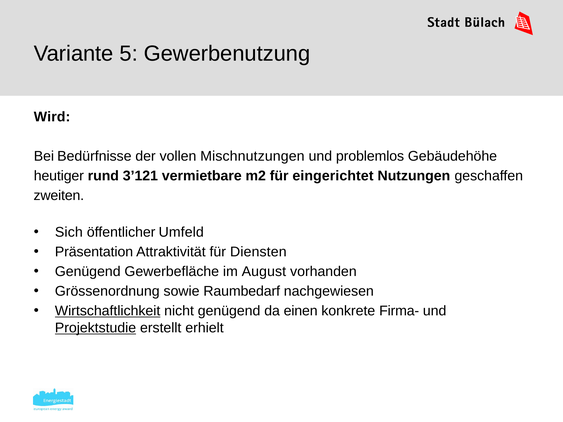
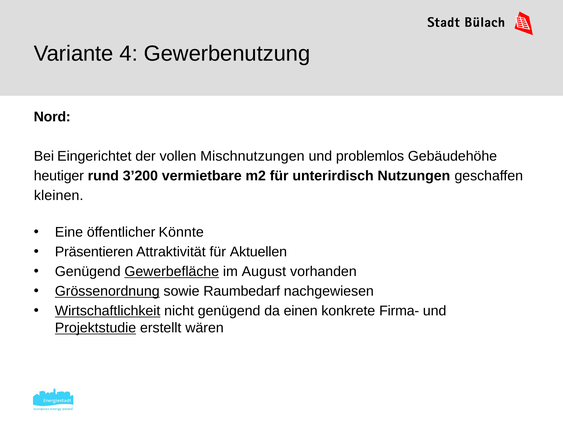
5: 5 -> 4 (129, 54)
Wird: Wird -> Nord (52, 117)
Bedürfnisse: Bedürfnisse -> Eingerichtet (94, 156)
3’121: 3’121 -> 3’200 (140, 176)
eingerichtet: eingerichtet -> unterirdisch (333, 176)
zweiten: zweiten -> kleinen (59, 196)
Sich: Sich -> Eine (69, 232)
Umfeld: Umfeld -> Könnte (181, 232)
Präsentation: Präsentation -> Präsentieren (94, 252)
Diensten: Diensten -> Aktuellen (258, 252)
Gewerbefläche underline: none -> present (172, 272)
Grössenordnung underline: none -> present (107, 291)
erhielt: erhielt -> wären (205, 328)
